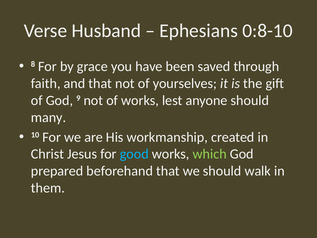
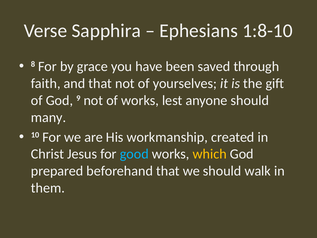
Husband: Husband -> Sapphira (106, 31)
0:8-10: 0:8-10 -> 1:8-10 (267, 31)
which colour: light green -> yellow (210, 154)
